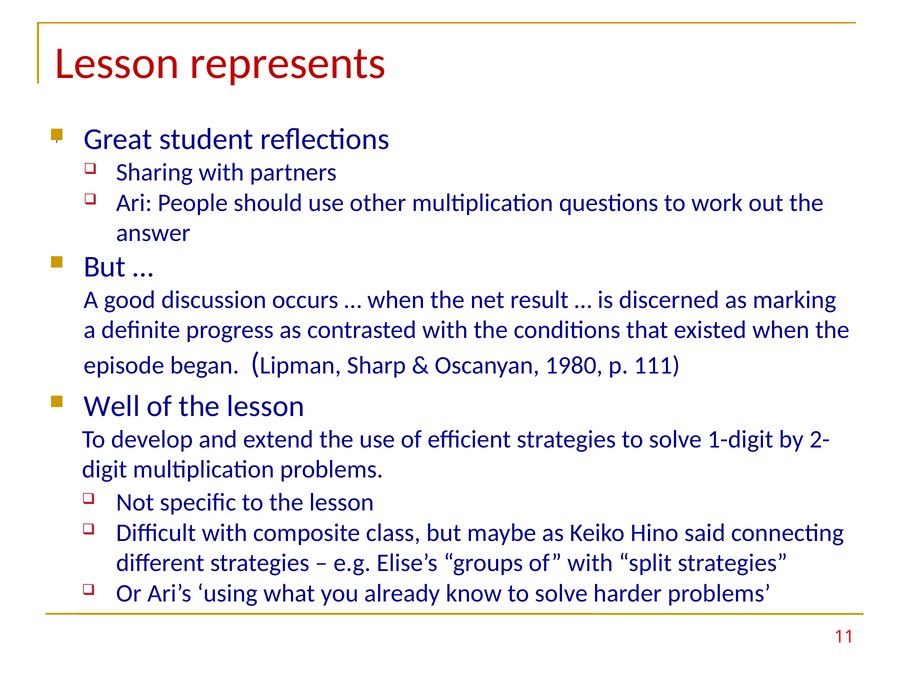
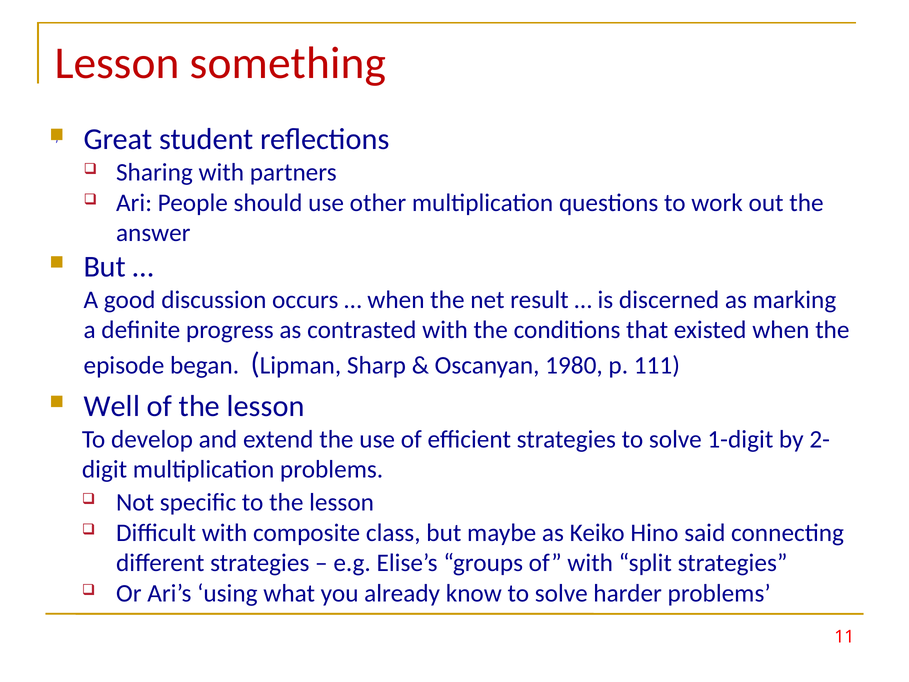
represents: represents -> something (288, 63)
